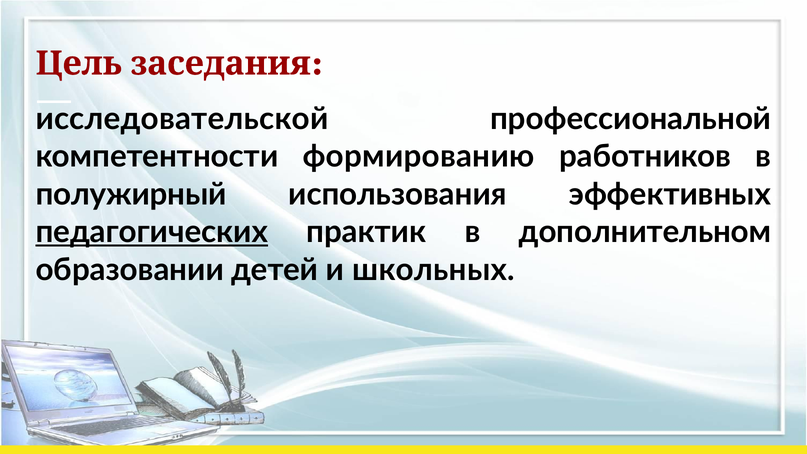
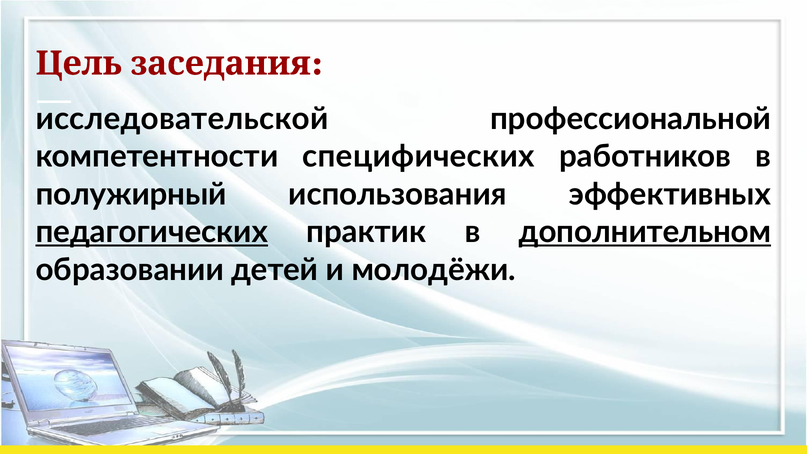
формированию: формированию -> специфических (419, 157)
дополнительном underline: none -> present (645, 232)
школьных: школьных -> молодёжи (434, 270)
